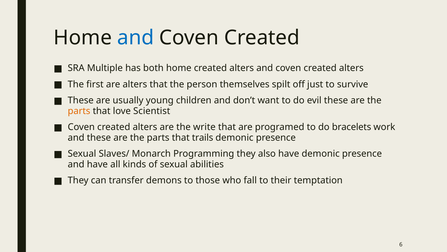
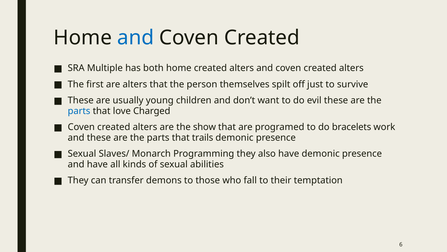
parts colour: orange -> blue (79, 111)
Scientist: Scientist -> Charged (152, 111)
write: write -> show (204, 127)
